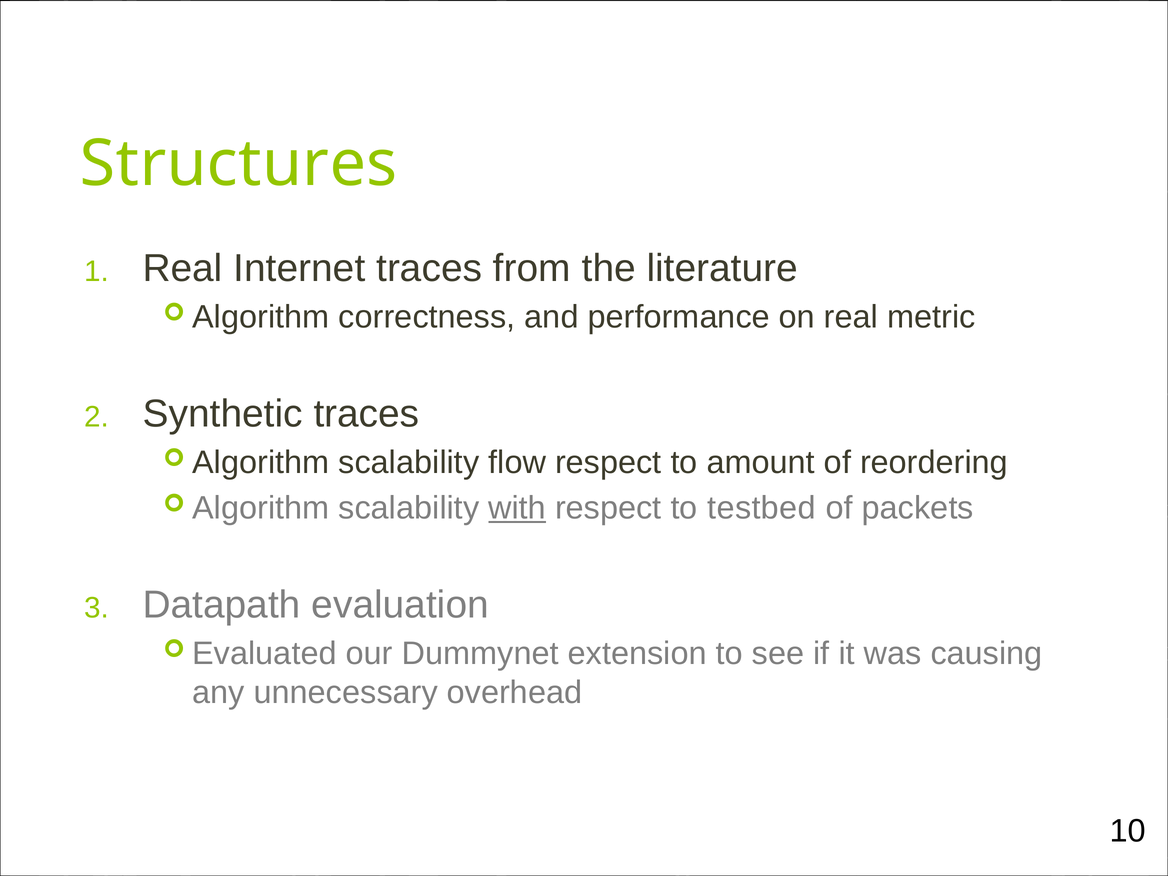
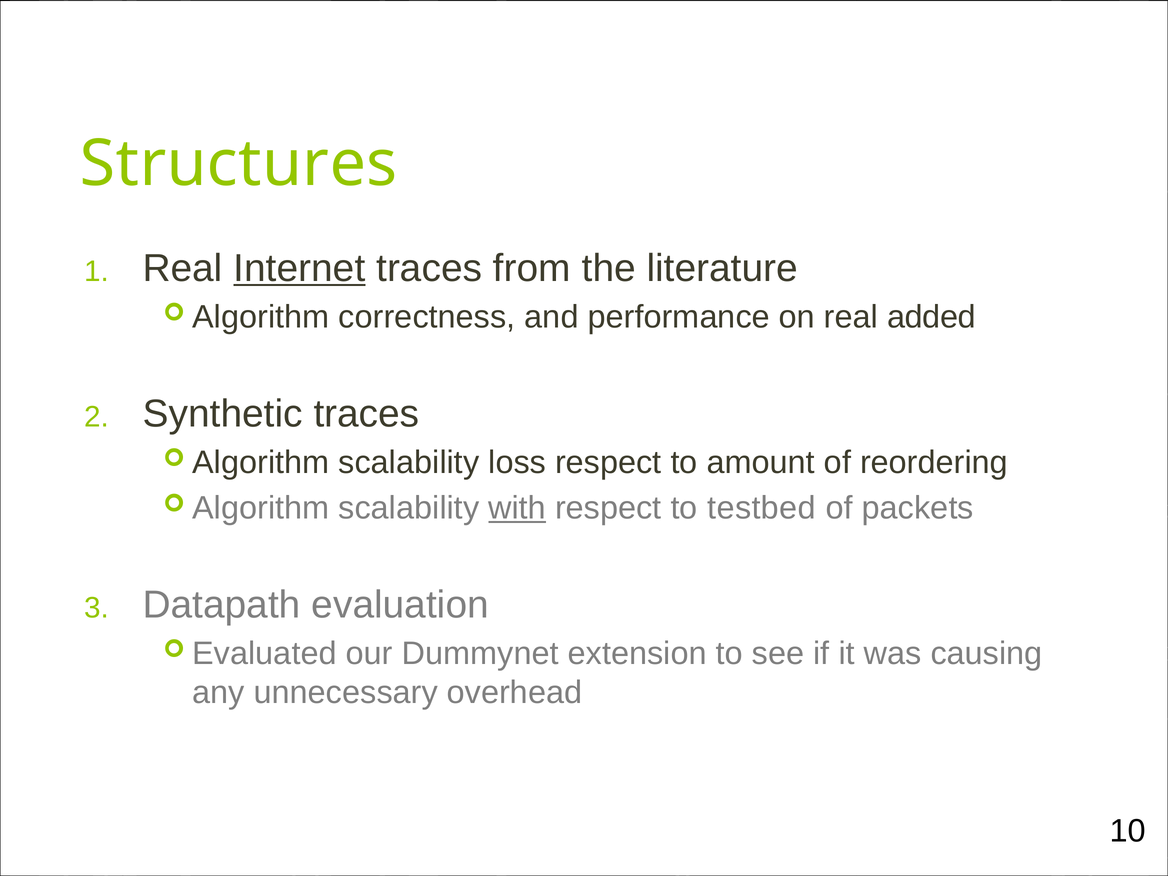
Internet underline: none -> present (299, 268)
metric: metric -> added (931, 317)
flow: flow -> loss (517, 463)
